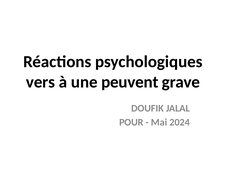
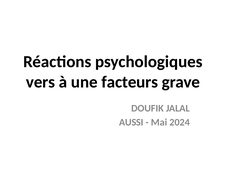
peuvent: peuvent -> facteurs (130, 82)
POUR: POUR -> AUSSI (131, 123)
